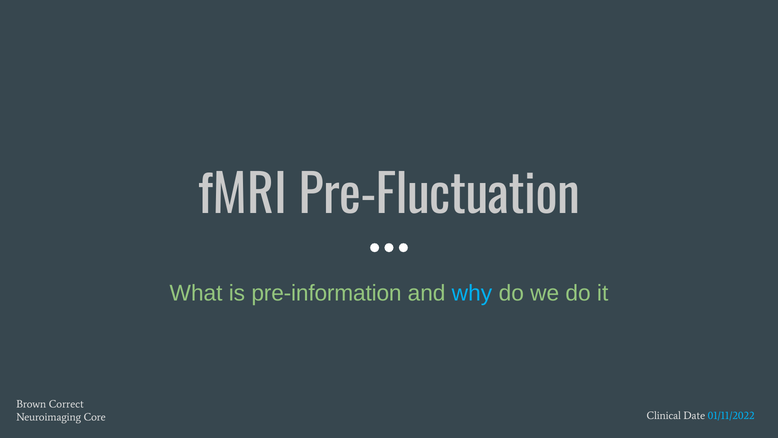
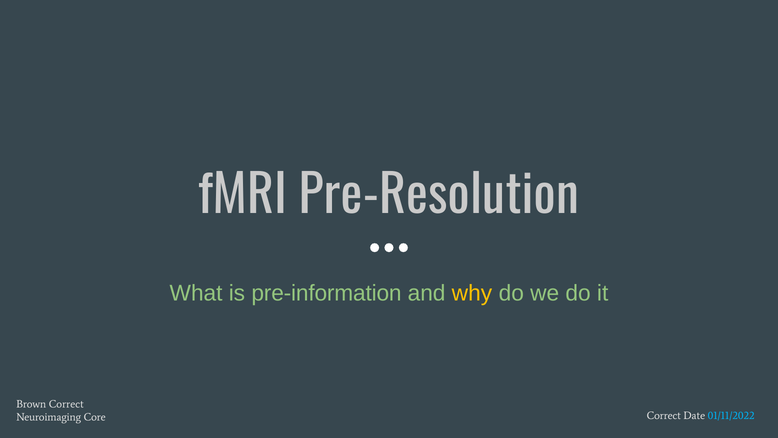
Pre-Fluctuation: Pre-Fluctuation -> Pre-Resolution (439, 196)
why colour: light blue -> yellow (472, 293)
Core Clinical: Clinical -> Correct (664, 416)
